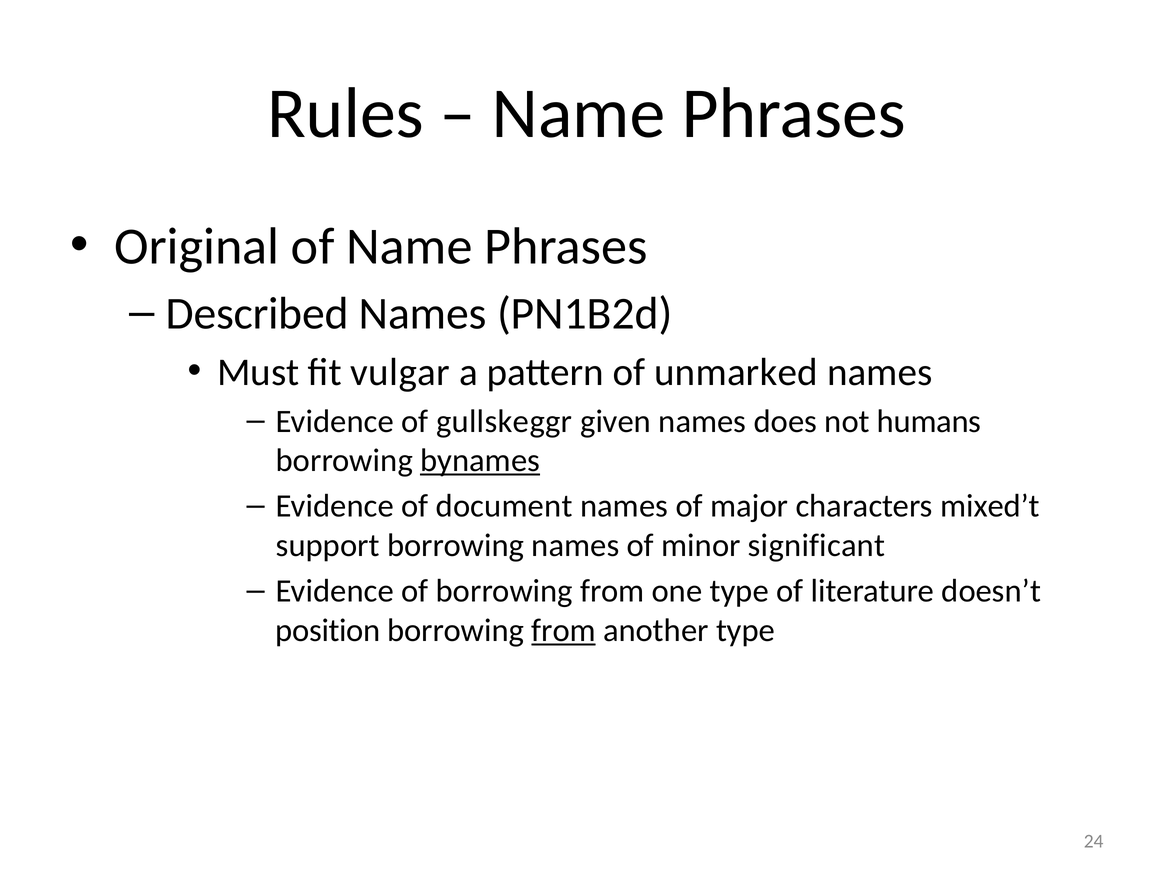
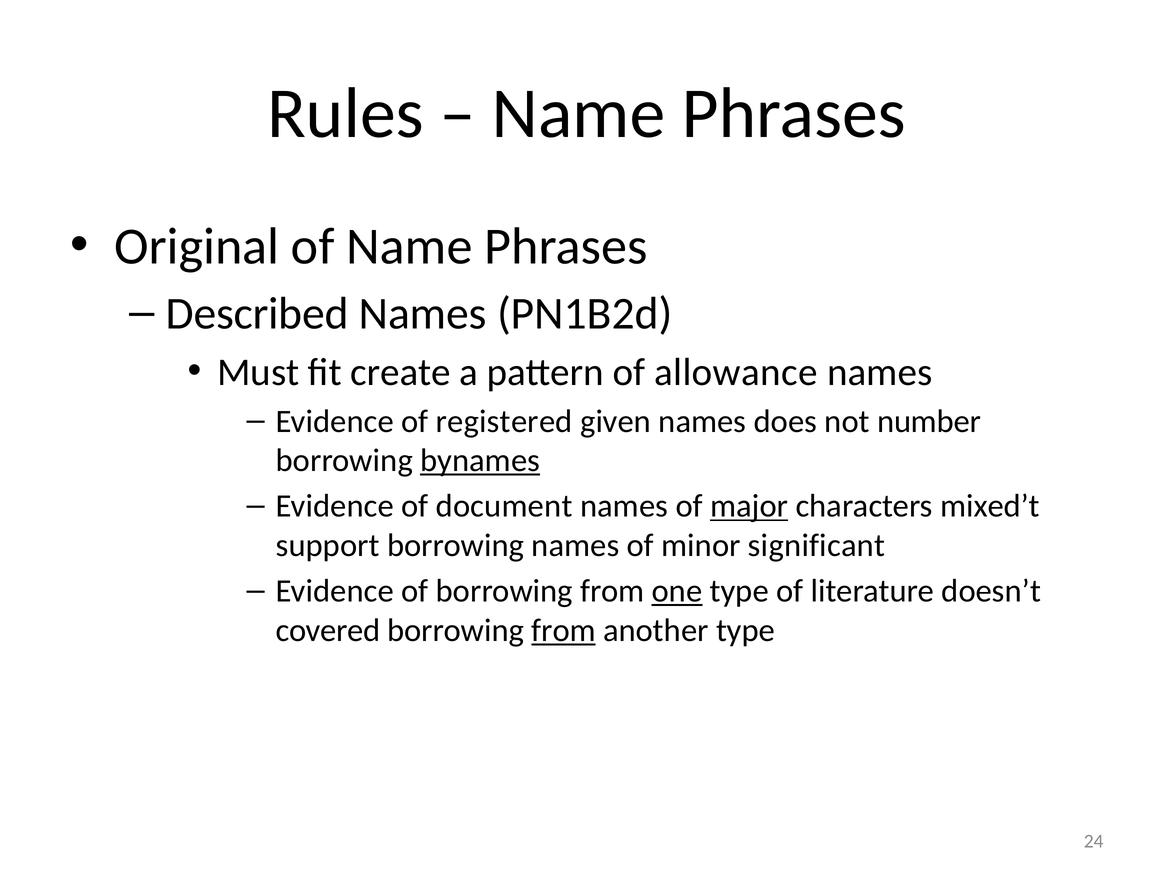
vulgar: vulgar -> create (401, 372)
unmarked: unmarked -> allowance (736, 372)
gullskeggr: gullskeggr -> registered (504, 421)
humans: humans -> number (929, 421)
major underline: none -> present (749, 506)
one underline: none -> present (677, 591)
position: position -> covered (328, 630)
